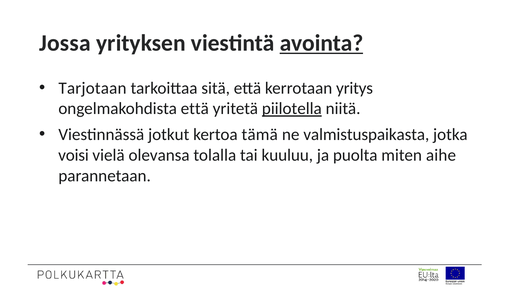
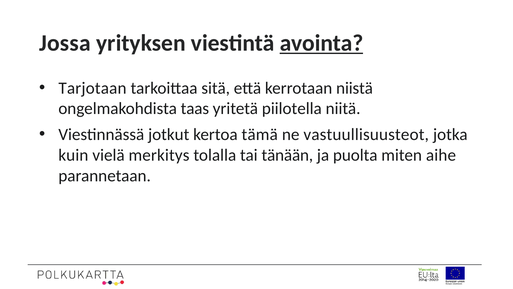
yritys: yritys -> niistä (355, 88)
ongelmakohdista että: että -> taas (195, 108)
piilotella underline: present -> none (292, 108)
valmistuspaikasta: valmistuspaikasta -> vastuullisuusteot (366, 134)
voisi: voisi -> kuin (73, 155)
olevansa: olevansa -> merkitys (159, 155)
kuuluu: kuuluu -> tänään (287, 155)
